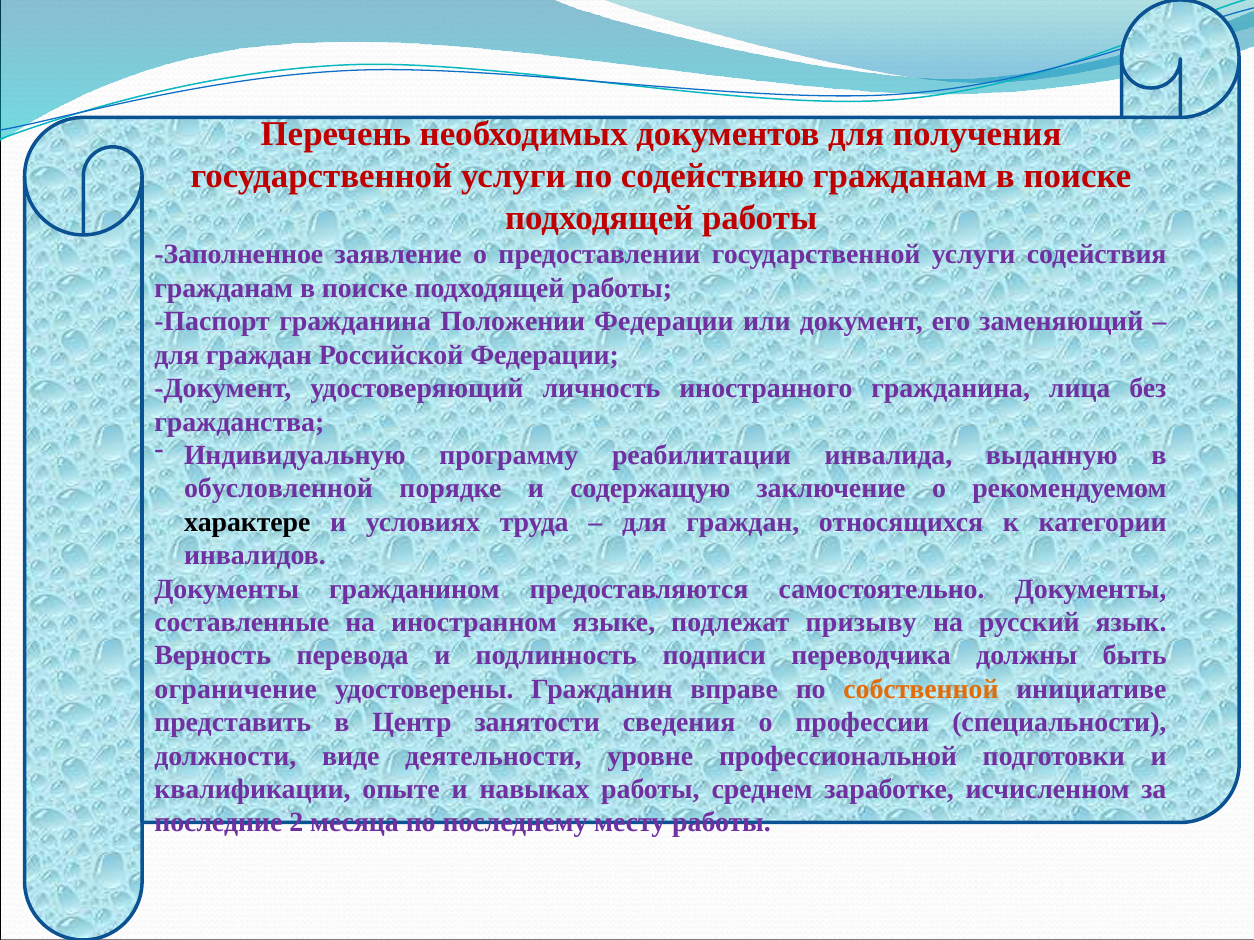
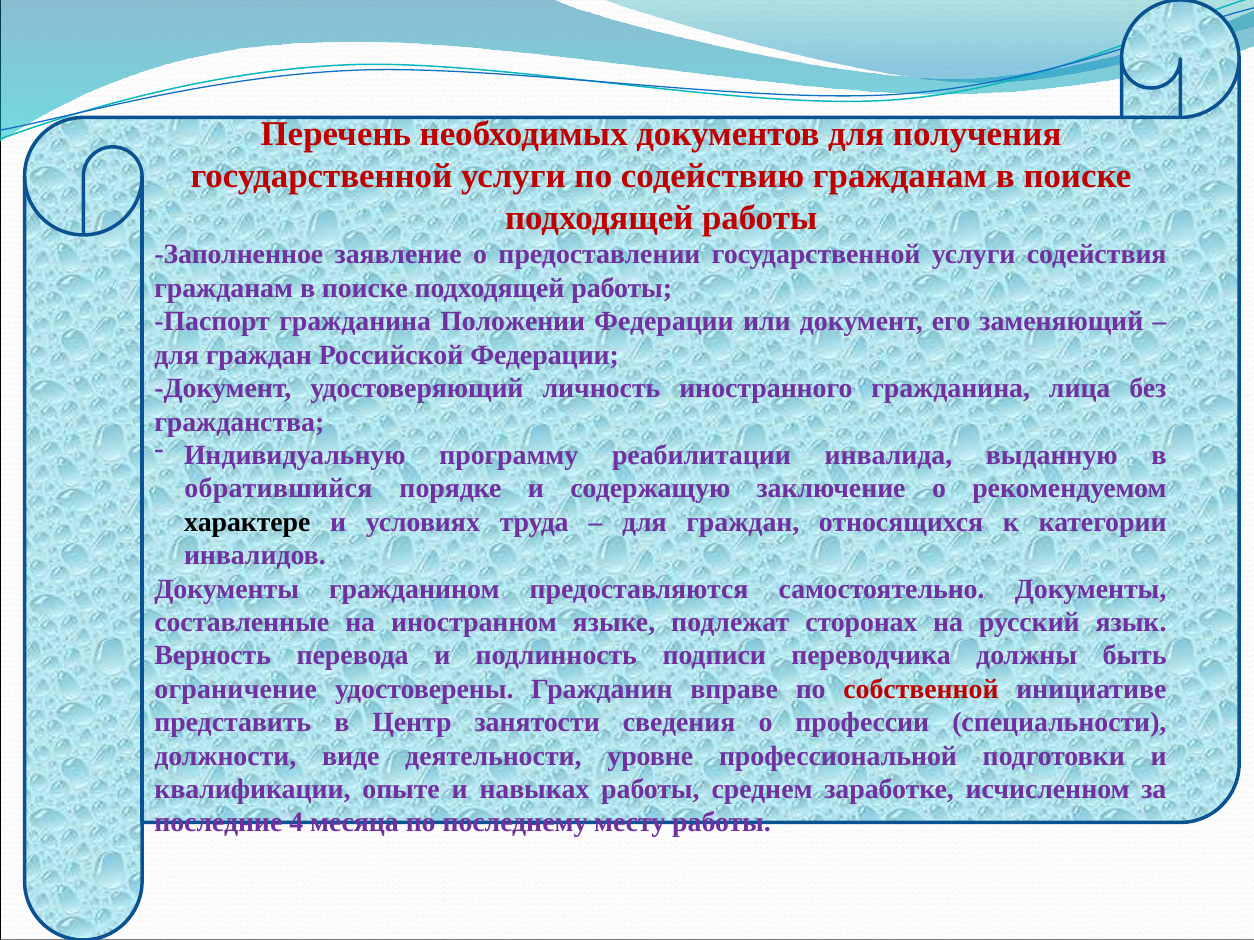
обусловленной: обусловленной -> обратившийся (278, 489)
призыву: призыву -> сторонах (861, 623)
собственной colour: orange -> red (921, 689)
2: 2 -> 4 (296, 823)
